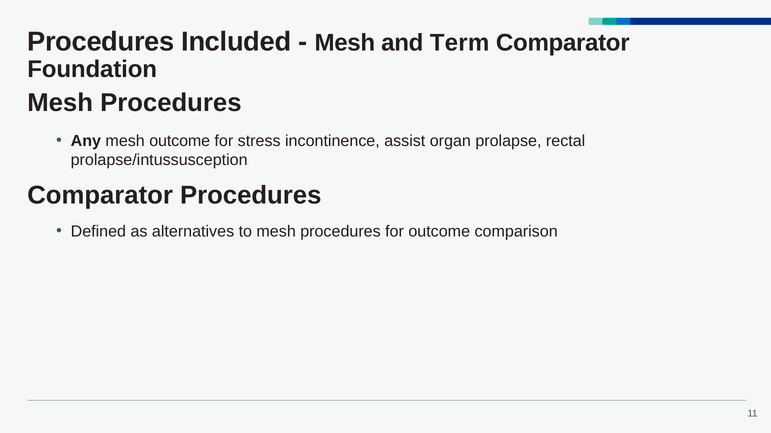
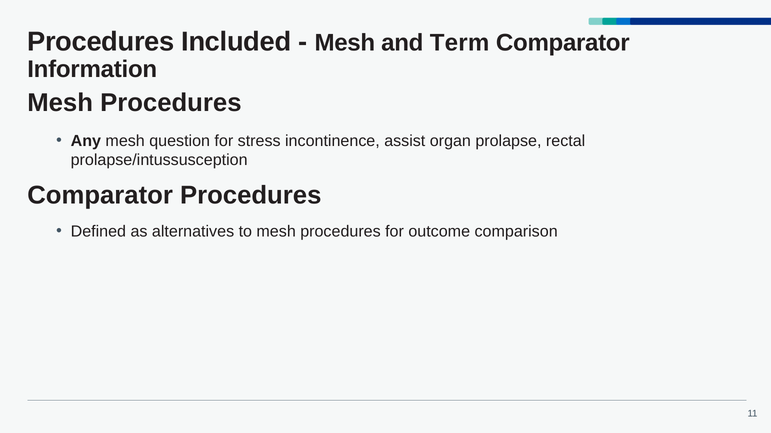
Foundation: Foundation -> Information (92, 70)
mesh outcome: outcome -> question (180, 141)
